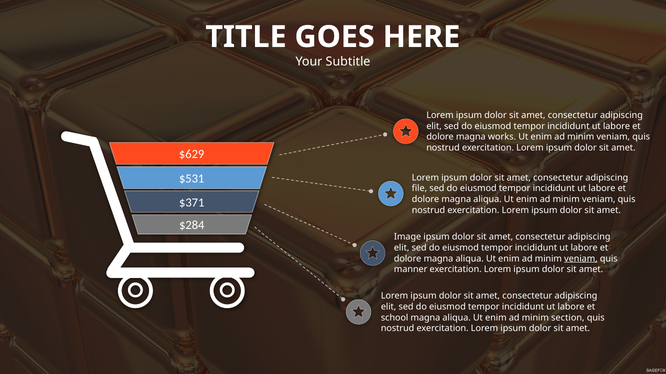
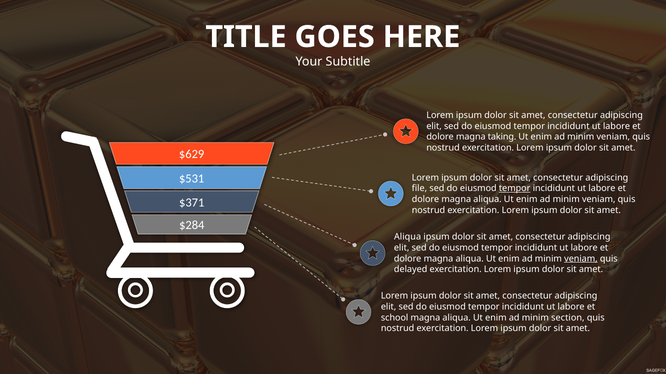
works: works -> taking (502, 137)
tempor underline: none -> present (515, 189)
Image: Image -> Aliqua (408, 237)
manner: manner -> delayed (411, 270)
